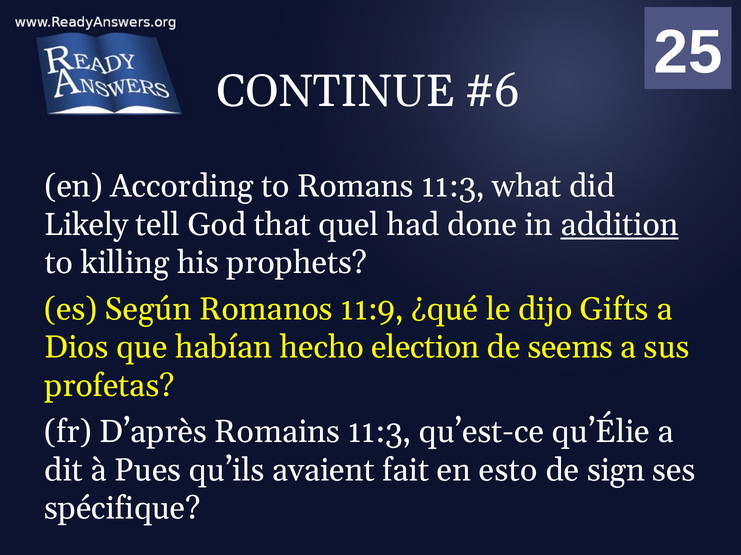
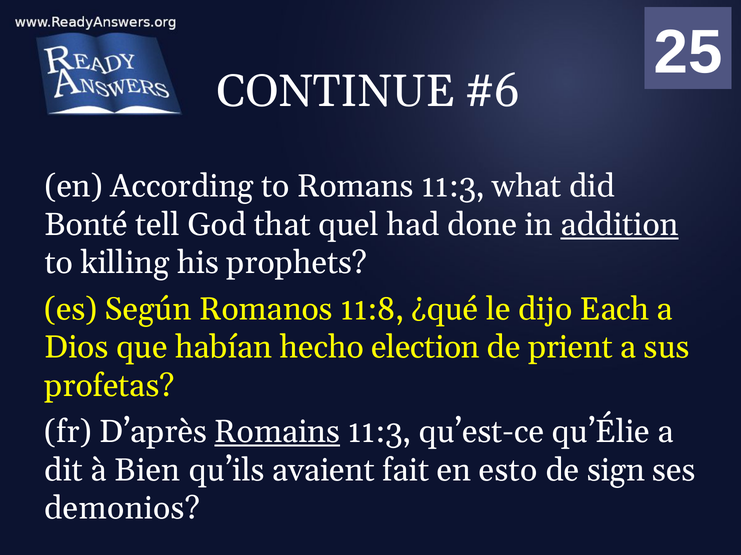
Likely: Likely -> Bonté (86, 225)
11:9: 11:9 -> 11:8 (372, 310)
Gifts: Gifts -> Each (615, 310)
seems: seems -> prient (570, 348)
Romains underline: none -> present (277, 433)
Pues: Pues -> Bien (148, 471)
spécifique: spécifique -> demonios (122, 509)
